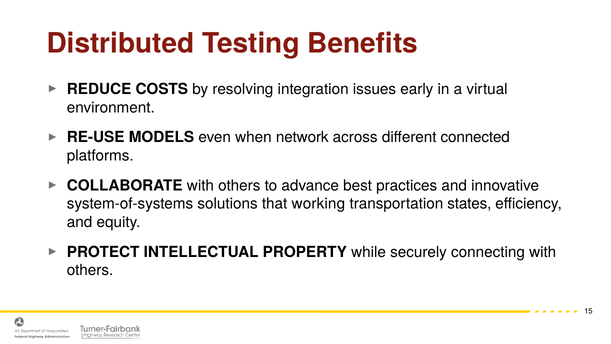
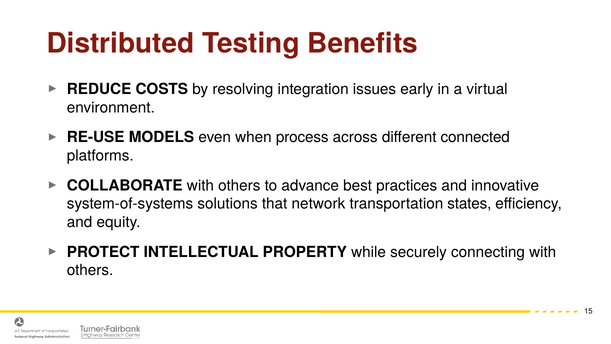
network: network -> process (302, 137)
working: working -> network (318, 204)
